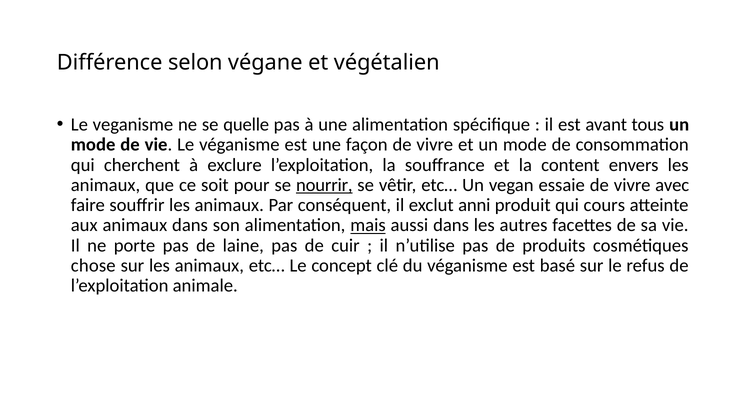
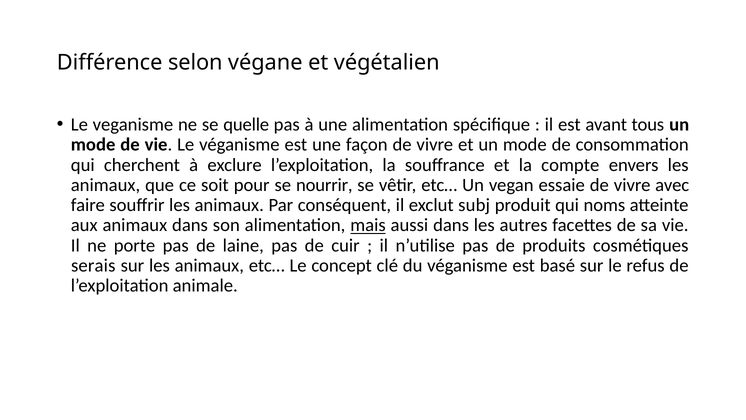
content: content -> compte (570, 165)
nourrir underline: present -> none (324, 185)
anni: anni -> subj (474, 205)
cours: cours -> noms (604, 205)
chose: chose -> serais (93, 265)
